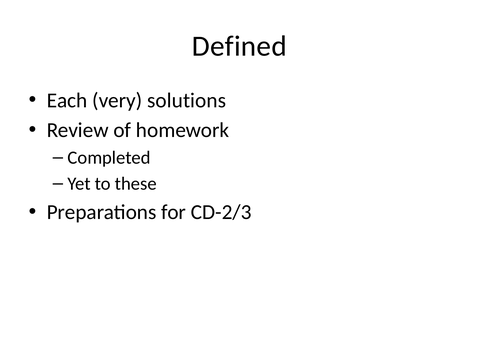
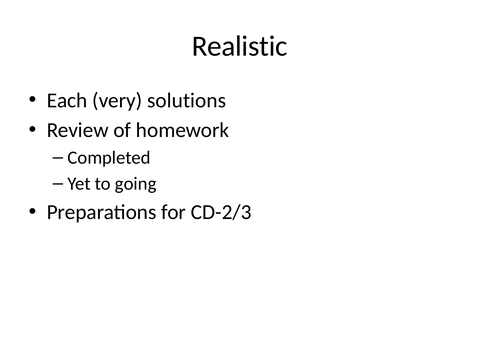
Defined: Defined -> Realistic (240, 46)
these: these -> going (136, 184)
